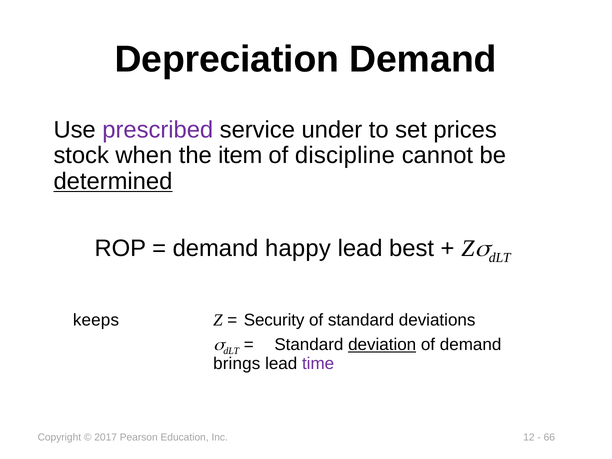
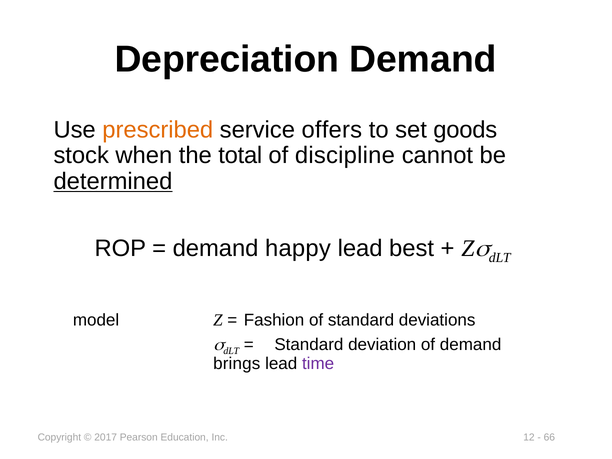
prescribed colour: purple -> orange (158, 130)
under: under -> offers (332, 130)
prices: prices -> goods (465, 130)
item: item -> total (240, 156)
keeps: keeps -> model (96, 320)
Security: Security -> Fashion (274, 320)
deviation underline: present -> none (382, 345)
